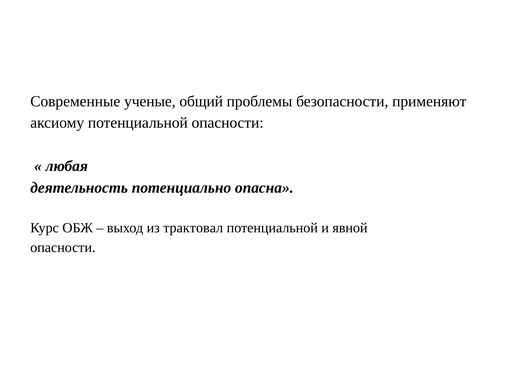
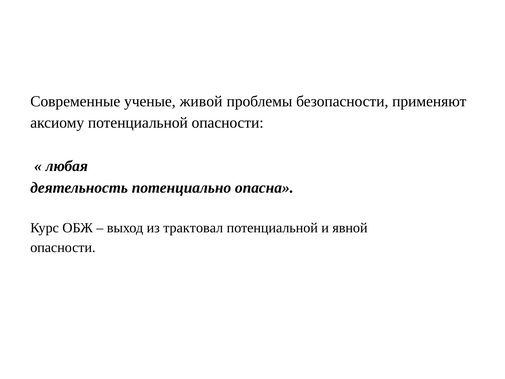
общий: общий -> живой (201, 101)
